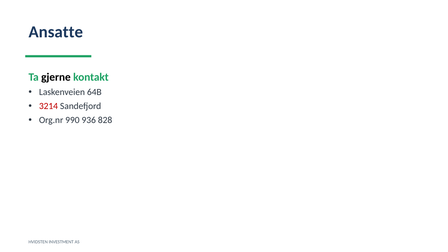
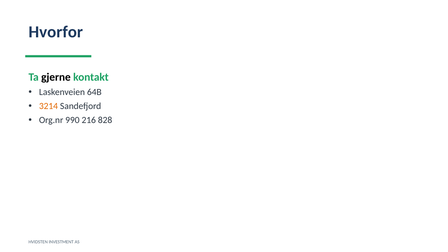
Ansatte: Ansatte -> Hvorfor (56, 32)
3214 colour: red -> orange (48, 106)
936: 936 -> 216 (89, 120)
